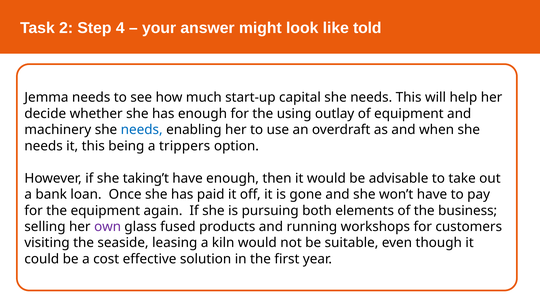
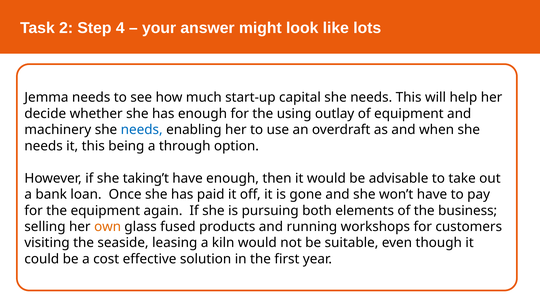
told: told -> lots (367, 28)
trippers: trippers -> through (185, 146)
own colour: purple -> orange (108, 227)
